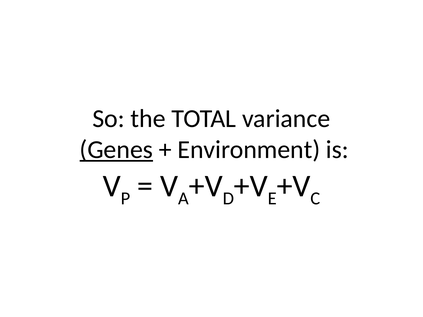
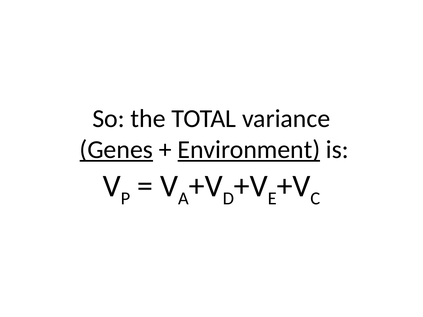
Environment underline: none -> present (249, 150)
